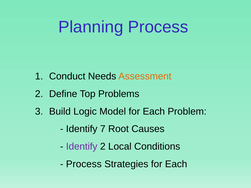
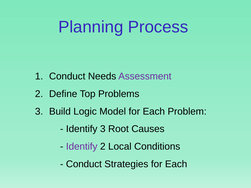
Assessment colour: orange -> purple (145, 76)
Identify 7: 7 -> 3 (103, 129)
Process: Process -> Conduct (84, 164)
